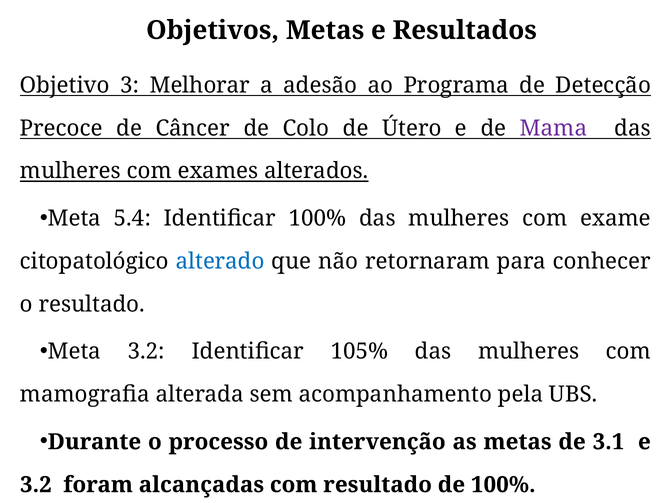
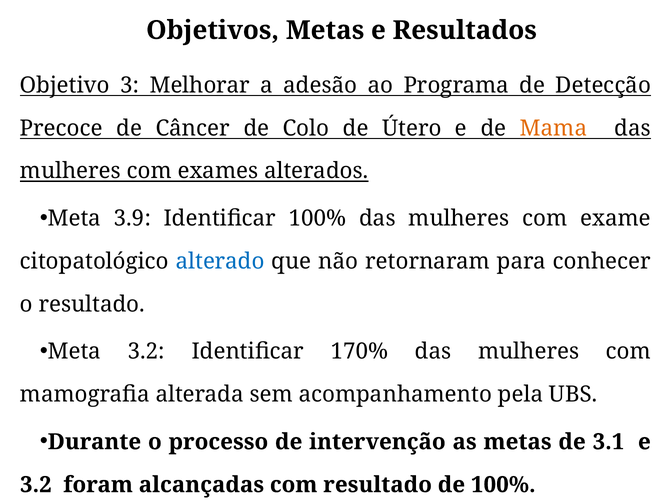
Mama colour: purple -> orange (554, 128)
5.4: 5.4 -> 3.9 (132, 219)
105%: 105% -> 170% (359, 352)
